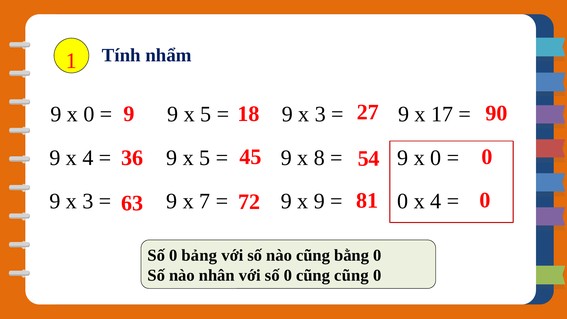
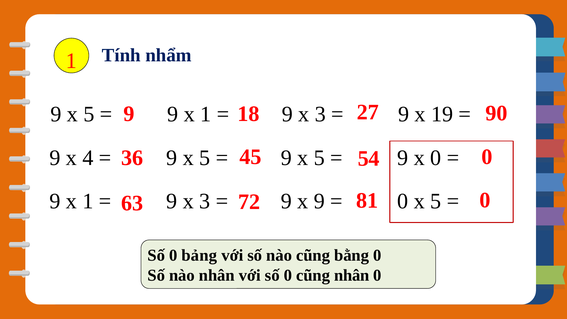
0: 0 -> 5 (89, 114)
5: 5 -> 1 (206, 114)
17: 17 -> 19 (442, 114)
8: 8 -> 5 (319, 158)
3: 3 -> 1 (88, 201)
7: 7 -> 3 (205, 201)
0 x 4: 4 -> 5 (436, 201)
cũng cũng: cũng -> nhân (352, 275)
